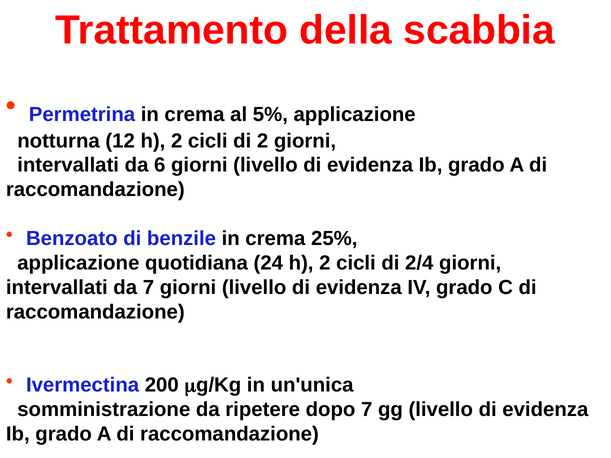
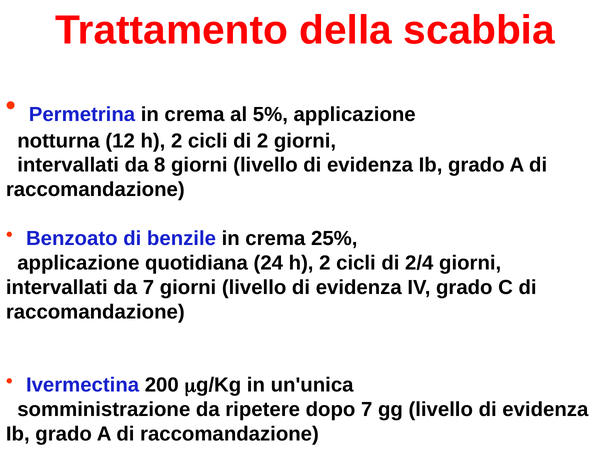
6: 6 -> 8 (160, 165)
